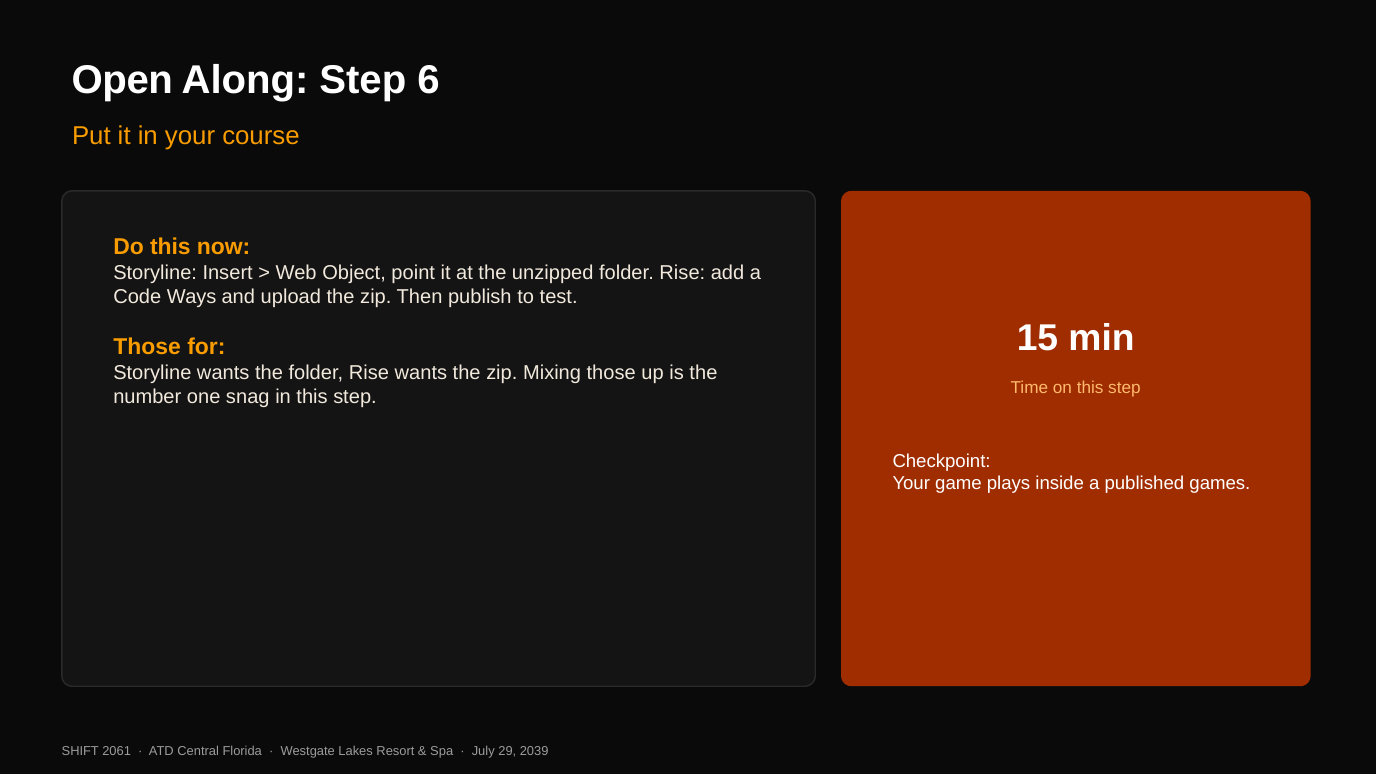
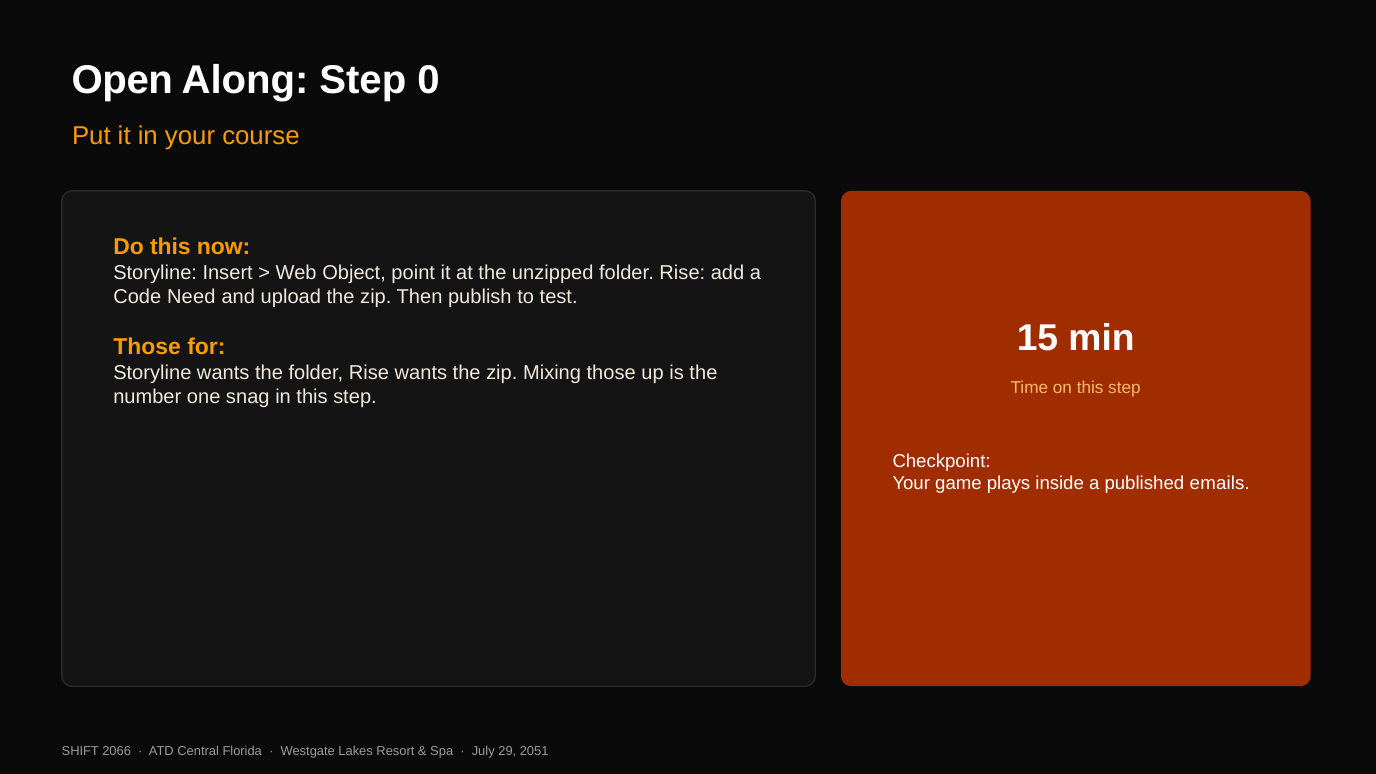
6: 6 -> 0 (428, 80)
Ways: Ways -> Need (191, 297)
games: games -> emails (1220, 484)
2061: 2061 -> 2066 (117, 751)
2039: 2039 -> 2051 (534, 751)
